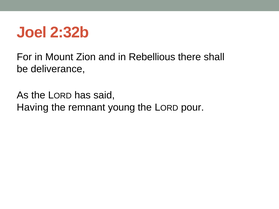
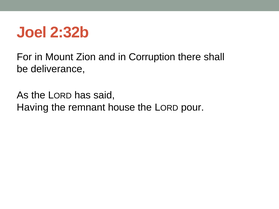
Rebellious: Rebellious -> Corruption (152, 57)
young: young -> house (122, 107)
